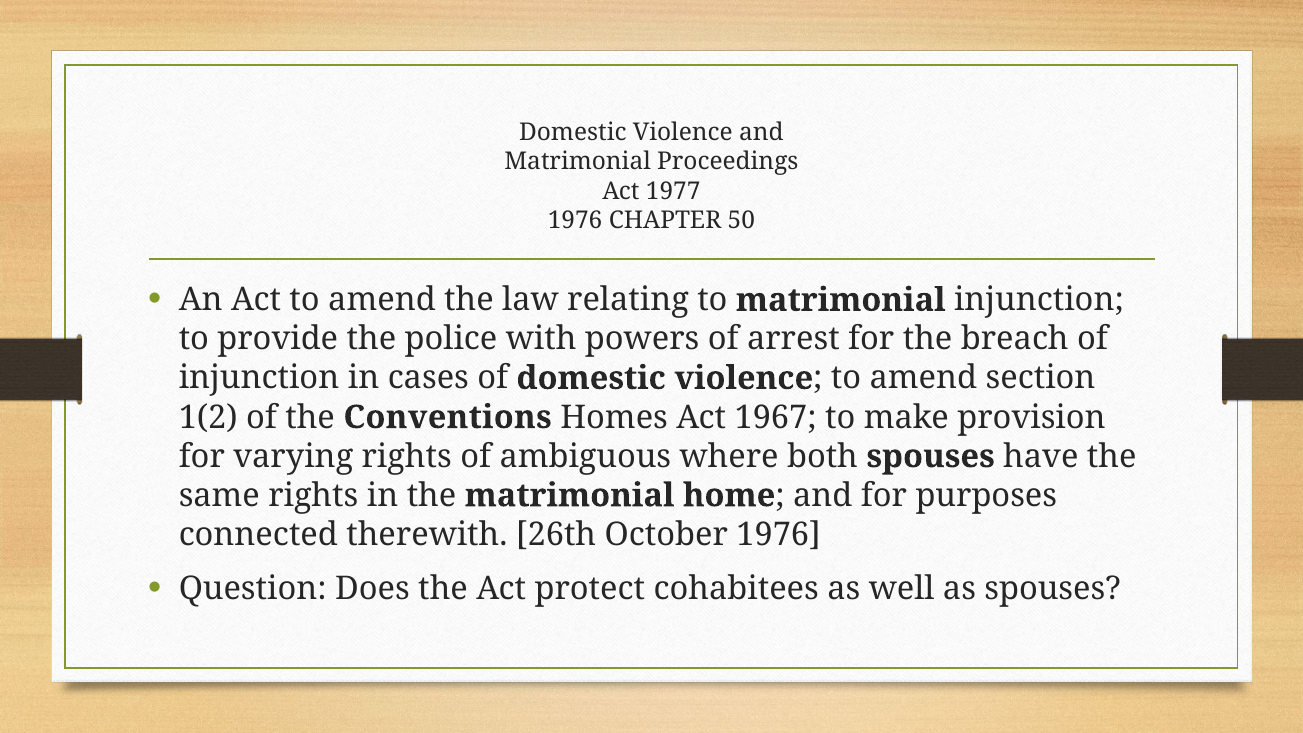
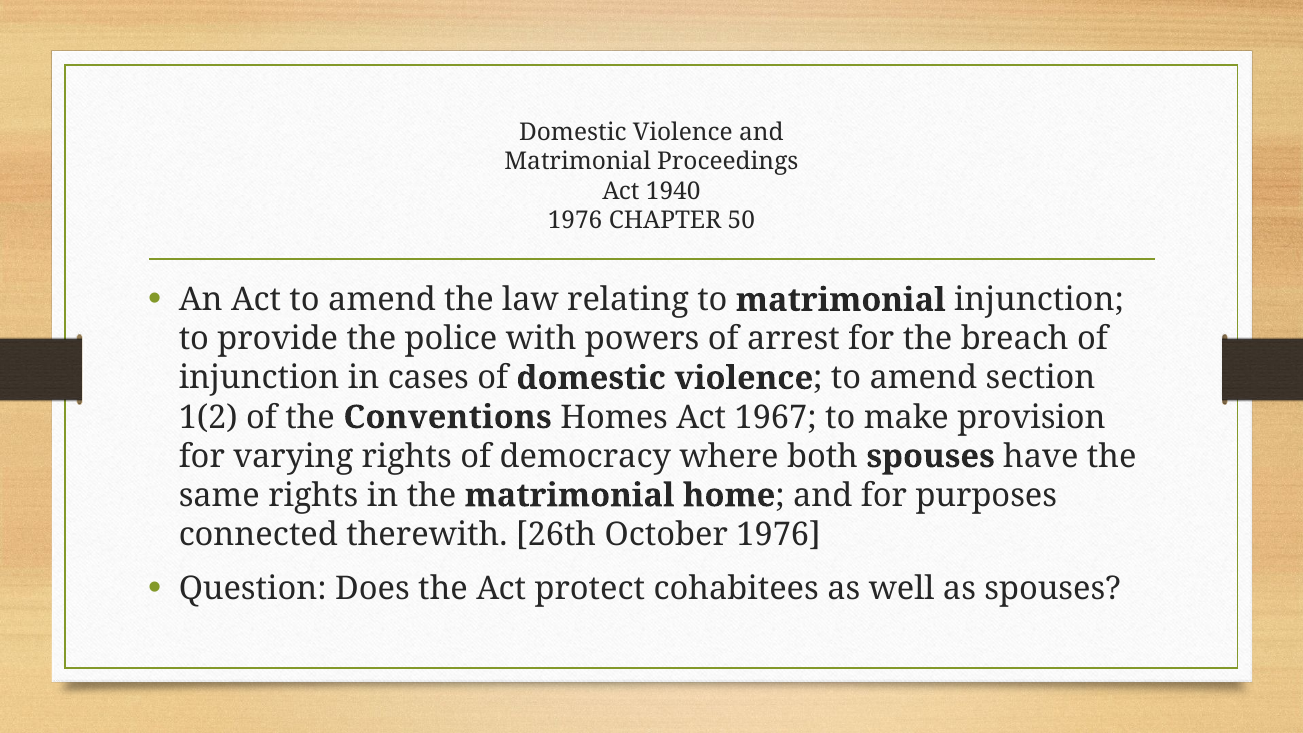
1977: 1977 -> 1940 (673, 191)
ambiguous: ambiguous -> democracy (585, 456)
